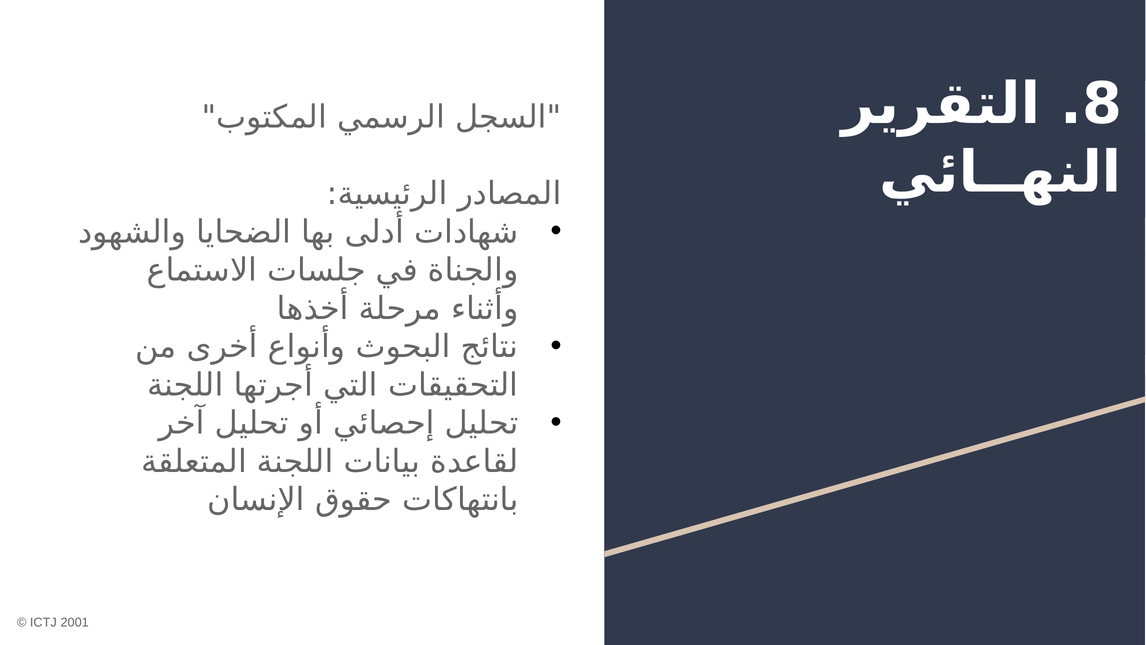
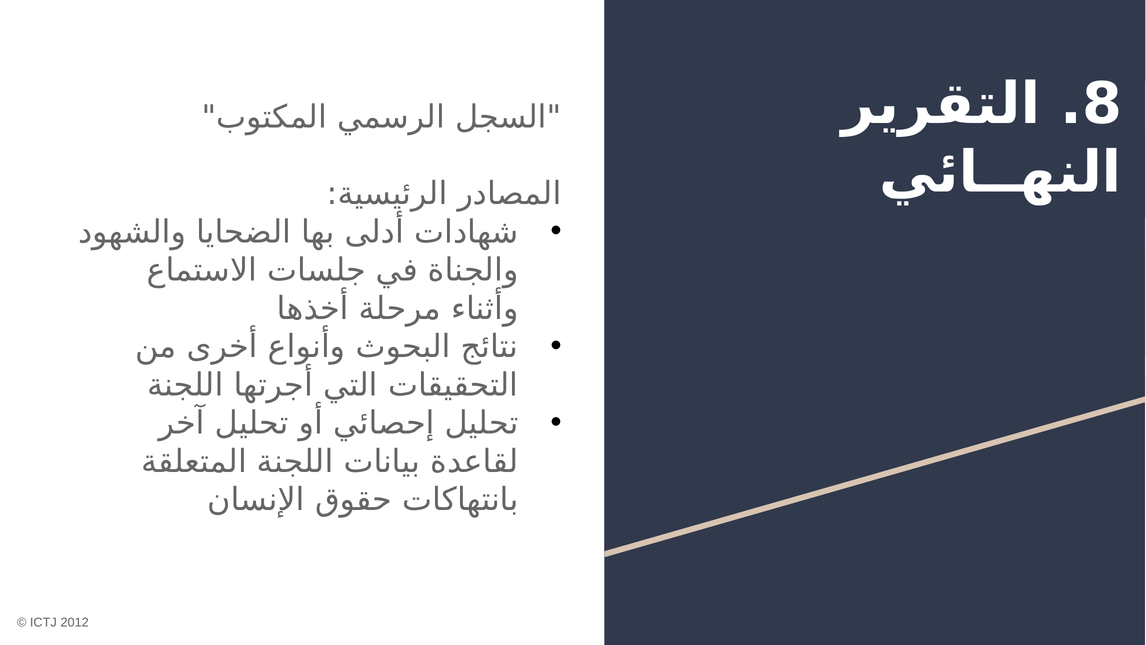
2001: 2001 -> 2012 (75, 622)
